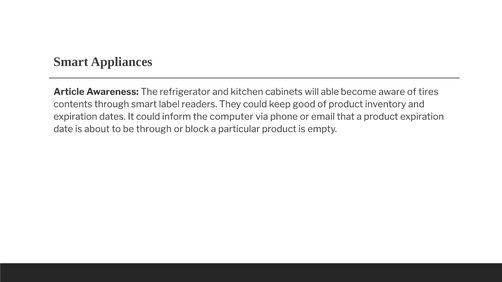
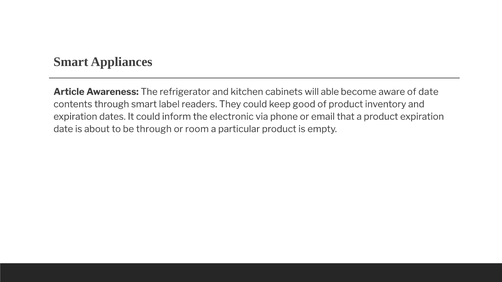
of tires: tires -> date (428, 92)
computer: computer -> electronic (232, 117)
block: block -> room (197, 129)
